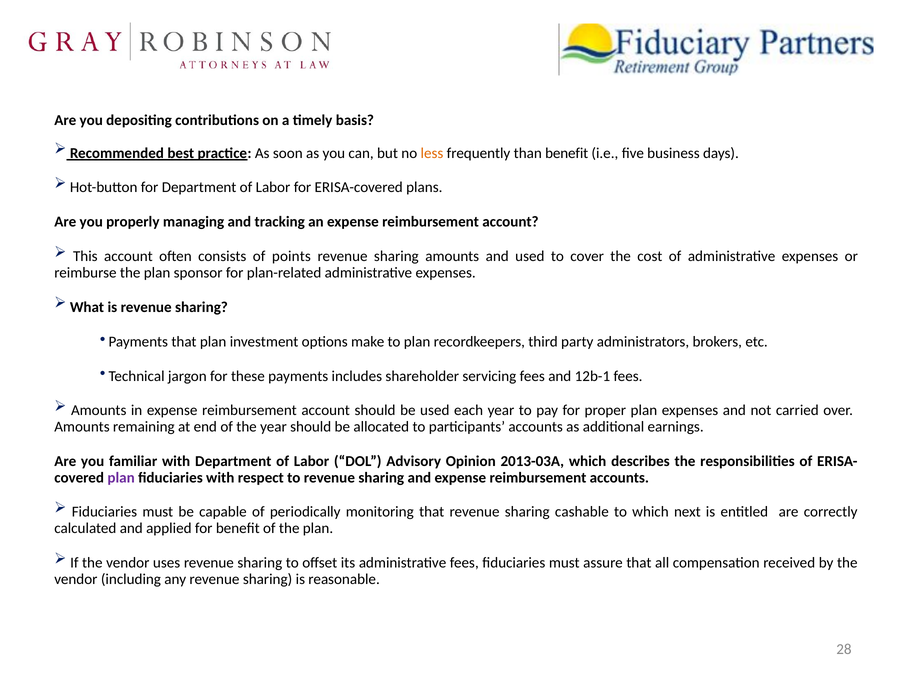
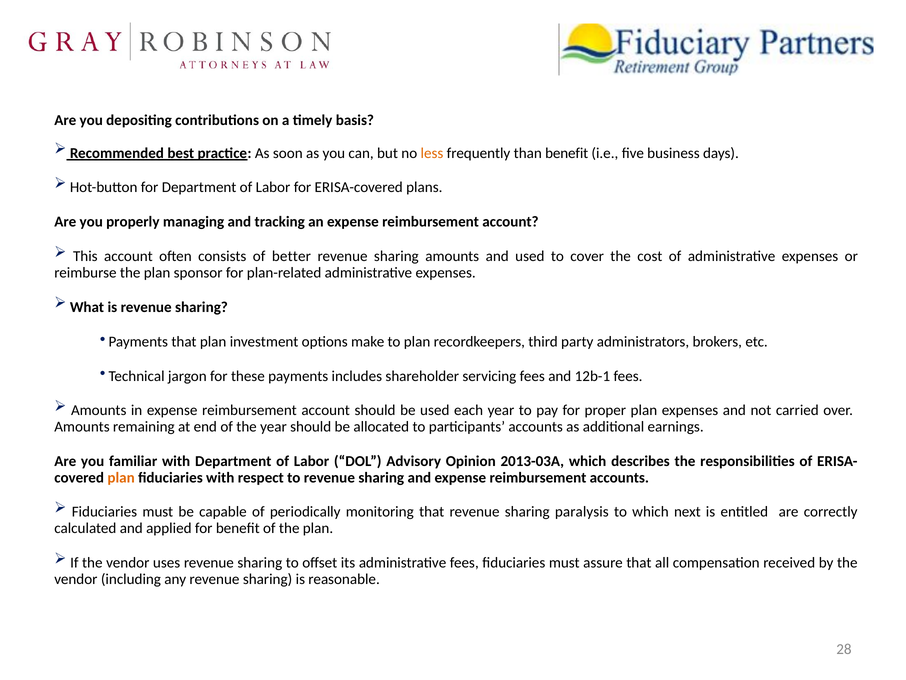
points: points -> better (291, 256)
plan colour: purple -> orange (121, 477)
cashable: cashable -> paralysis (582, 512)
